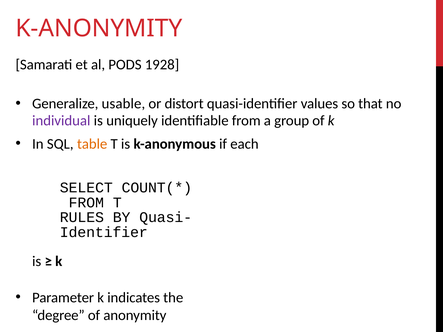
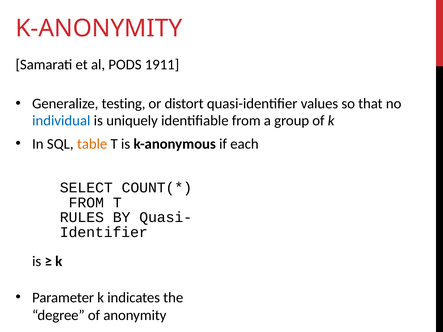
1928: 1928 -> 1911 (162, 65)
usable: usable -> testing (124, 104)
individual colour: purple -> blue (61, 121)
